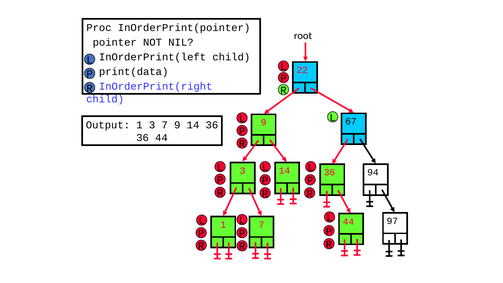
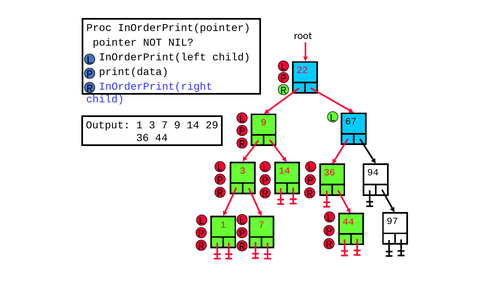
14 36: 36 -> 29 (212, 125)
